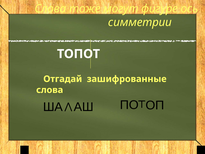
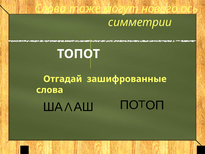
фигуре: фигуре -> нового (160, 9)
